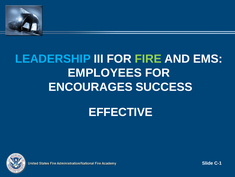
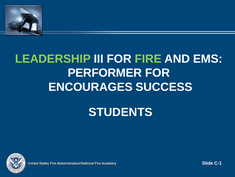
LEADERSHIP colour: light blue -> light green (53, 59)
EMPLOYEES: EMPLOYEES -> PERFORMER (105, 73)
EFFECTIVE: EFFECTIVE -> STUDENTS (121, 112)
